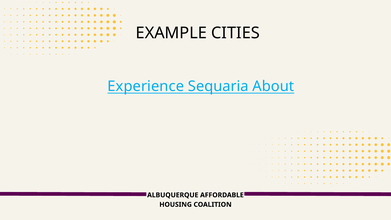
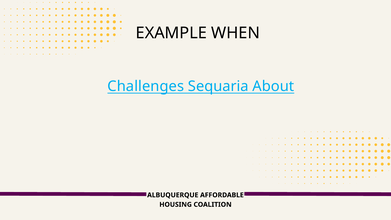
CITIES: CITIES -> WHEN (236, 33)
Experience: Experience -> Challenges (146, 86)
